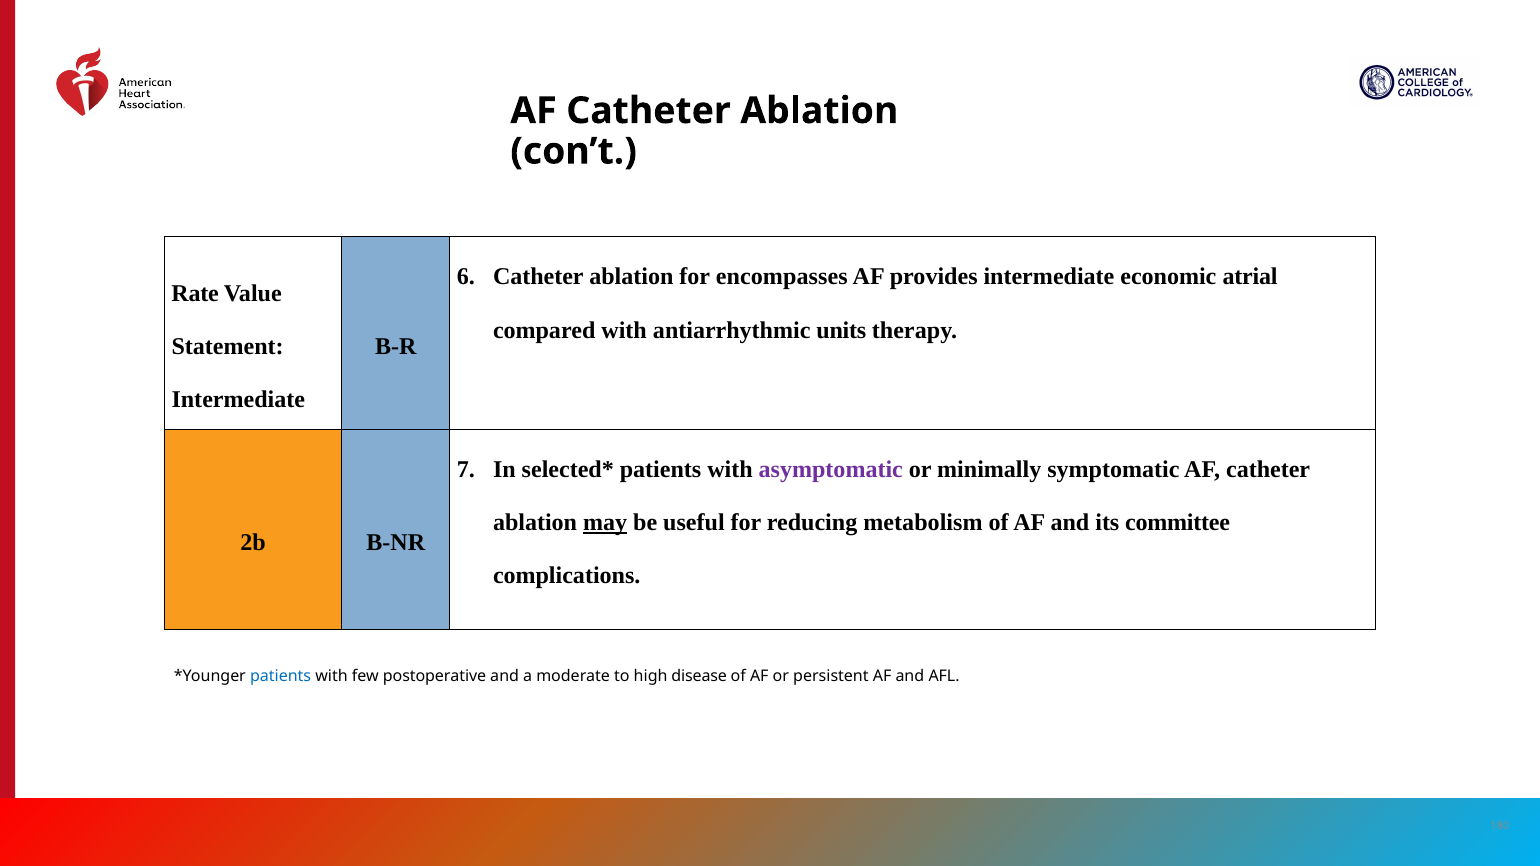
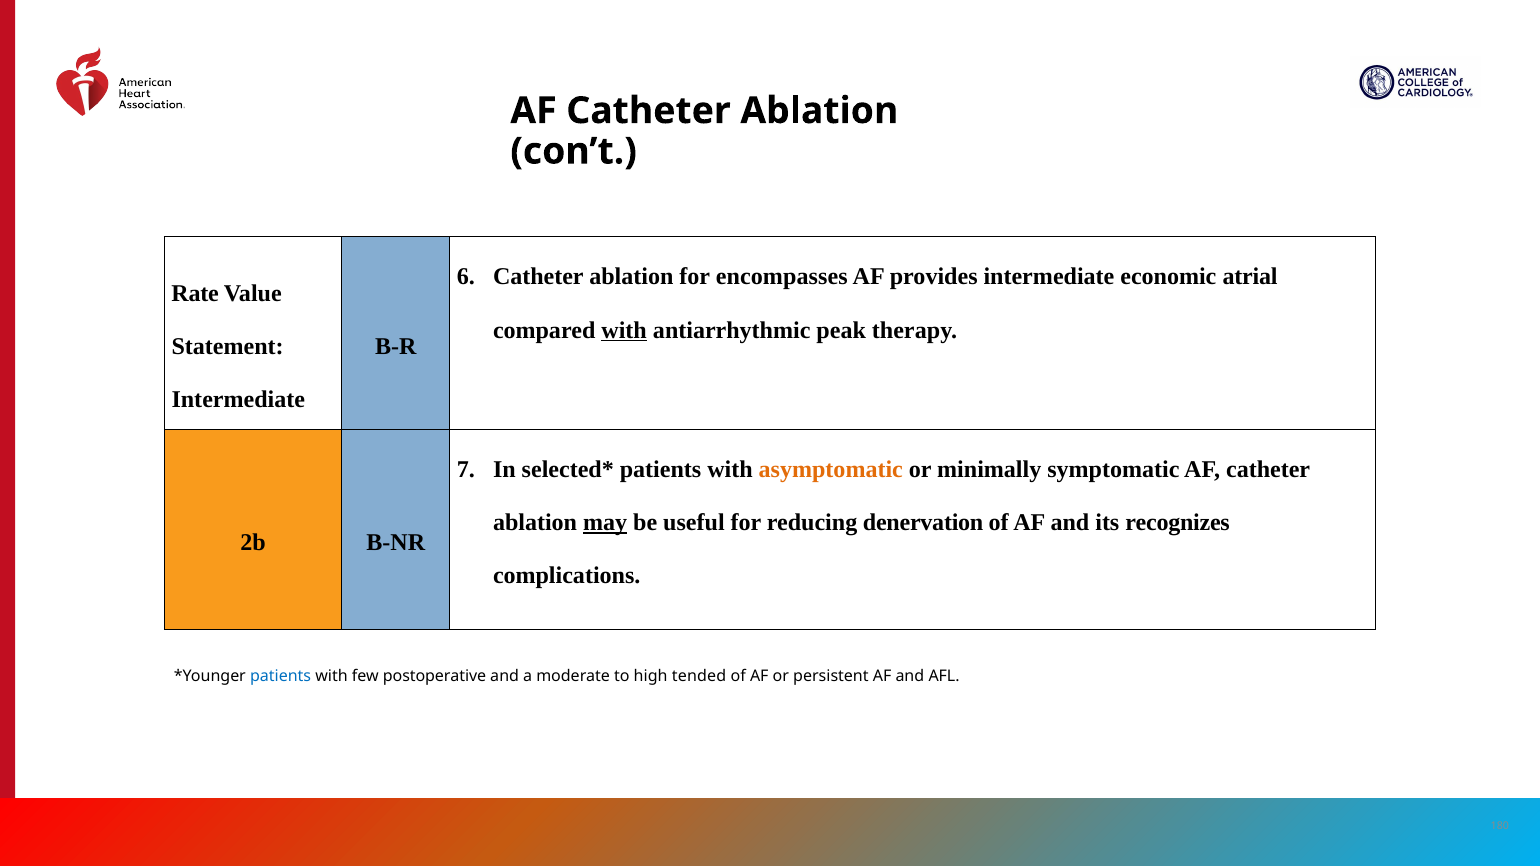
with underline: none -> present (624, 330)
units: units -> peak (841, 330)
asymptomatic colour: purple -> orange (831, 470)
metabolism: metabolism -> denervation (923, 523)
committee: committee -> recognizes (1178, 523)
disease: disease -> tended (699, 676)
